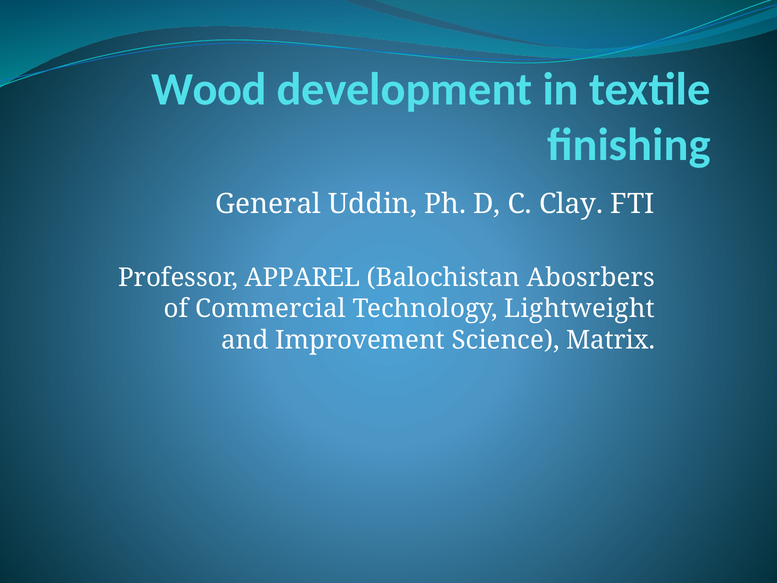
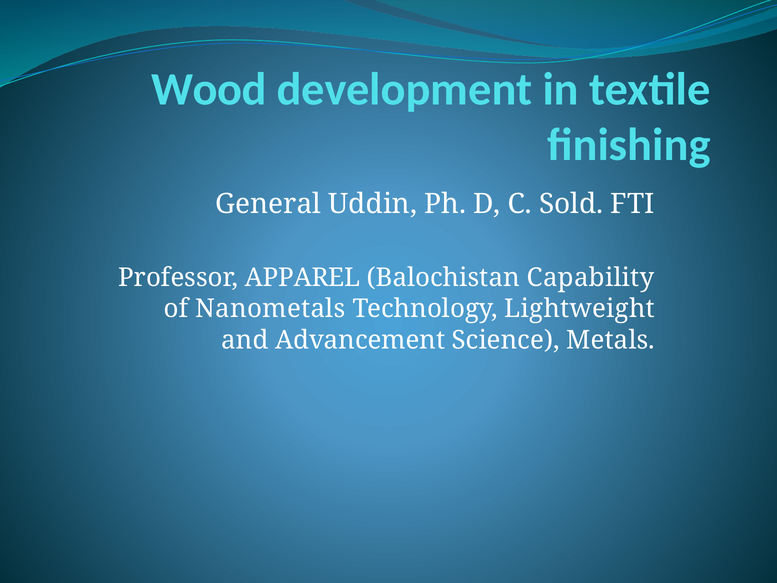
Clay: Clay -> Sold (571, 204)
Abosrbers: Abosrbers -> Capability (591, 278)
Commercial: Commercial -> Nanometals (270, 309)
Improvement: Improvement -> Advancement (360, 340)
Matrix: Matrix -> Metals (611, 340)
